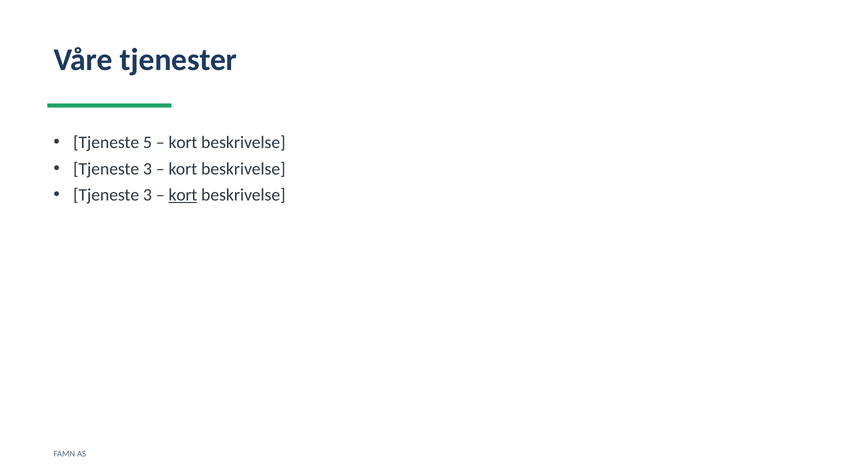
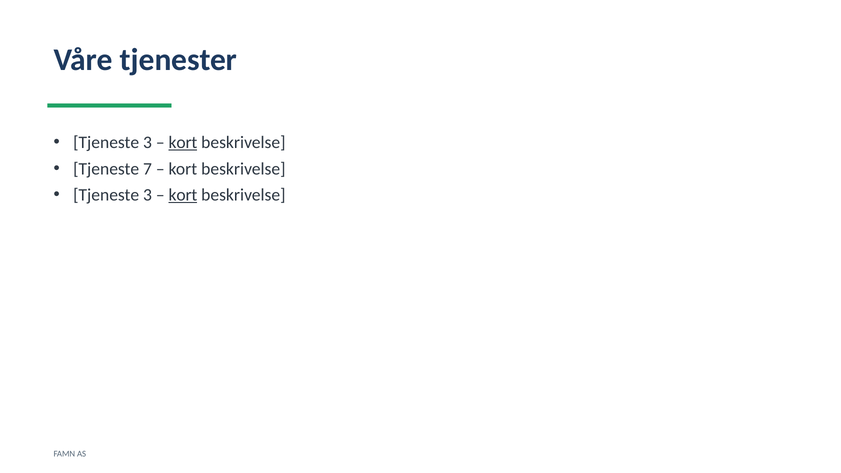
5: 5 -> 3 (147, 142)
kort underline: none -> present (183, 142)
3: 3 -> 7 (147, 169)
